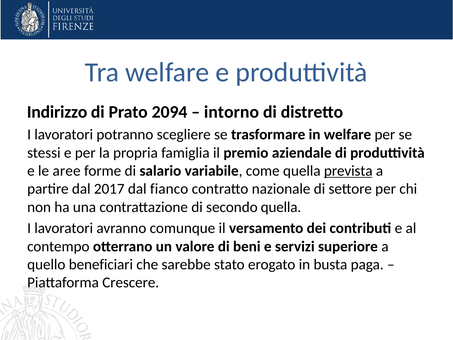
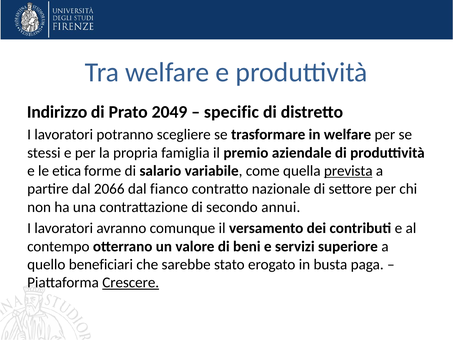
2094: 2094 -> 2049 (170, 112)
intorno: intorno -> specific (231, 112)
aree: aree -> etica (67, 171)
2017: 2017 -> 2066 (109, 189)
secondo quella: quella -> annui (281, 207)
Crescere underline: none -> present (131, 282)
